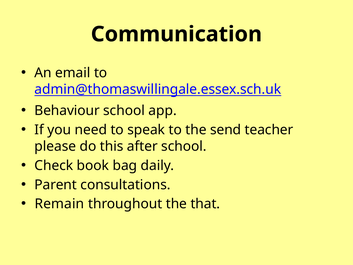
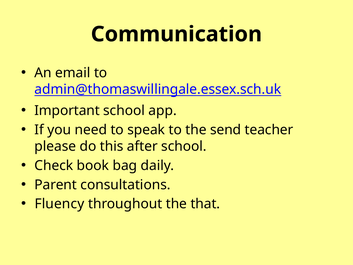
Behaviour: Behaviour -> Important (67, 111)
Remain: Remain -> Fluency (59, 204)
